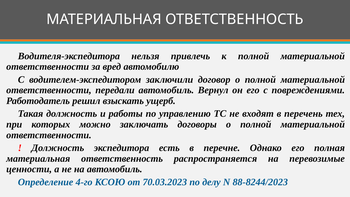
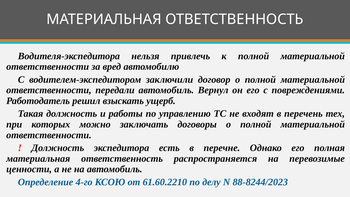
70.03.2023: 70.03.2023 -> 61.60.2210 (165, 182)
